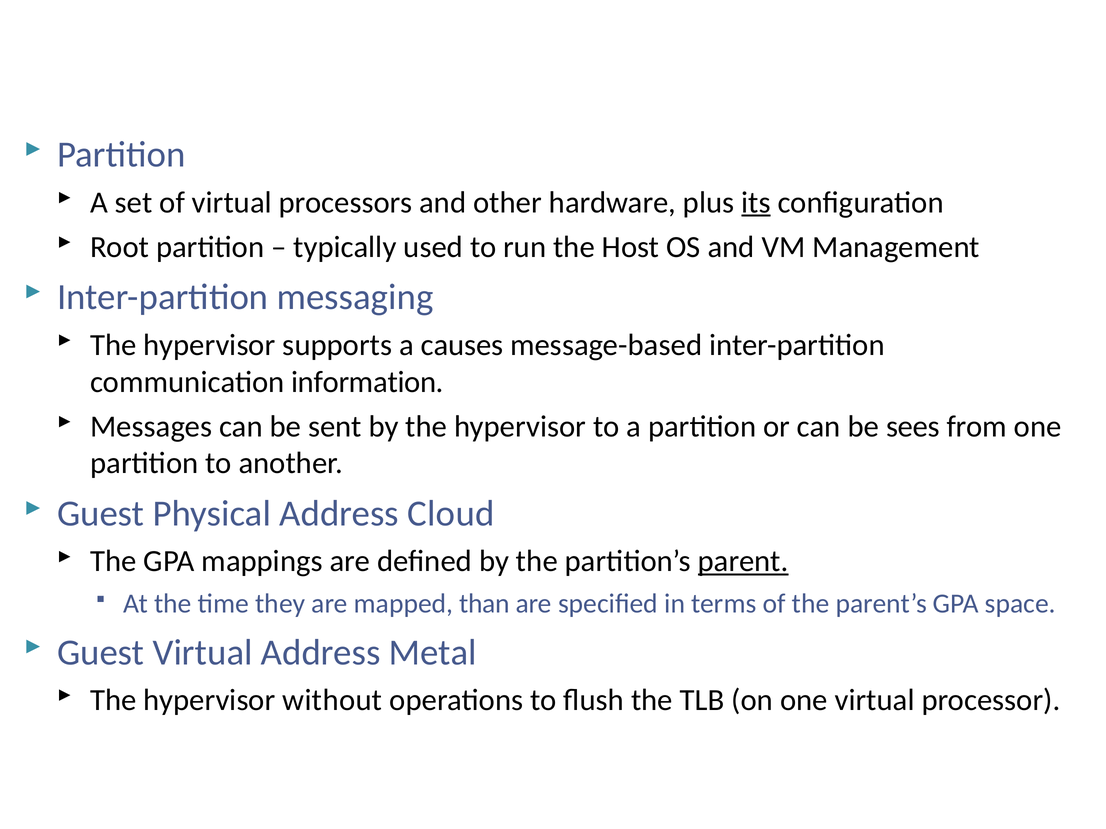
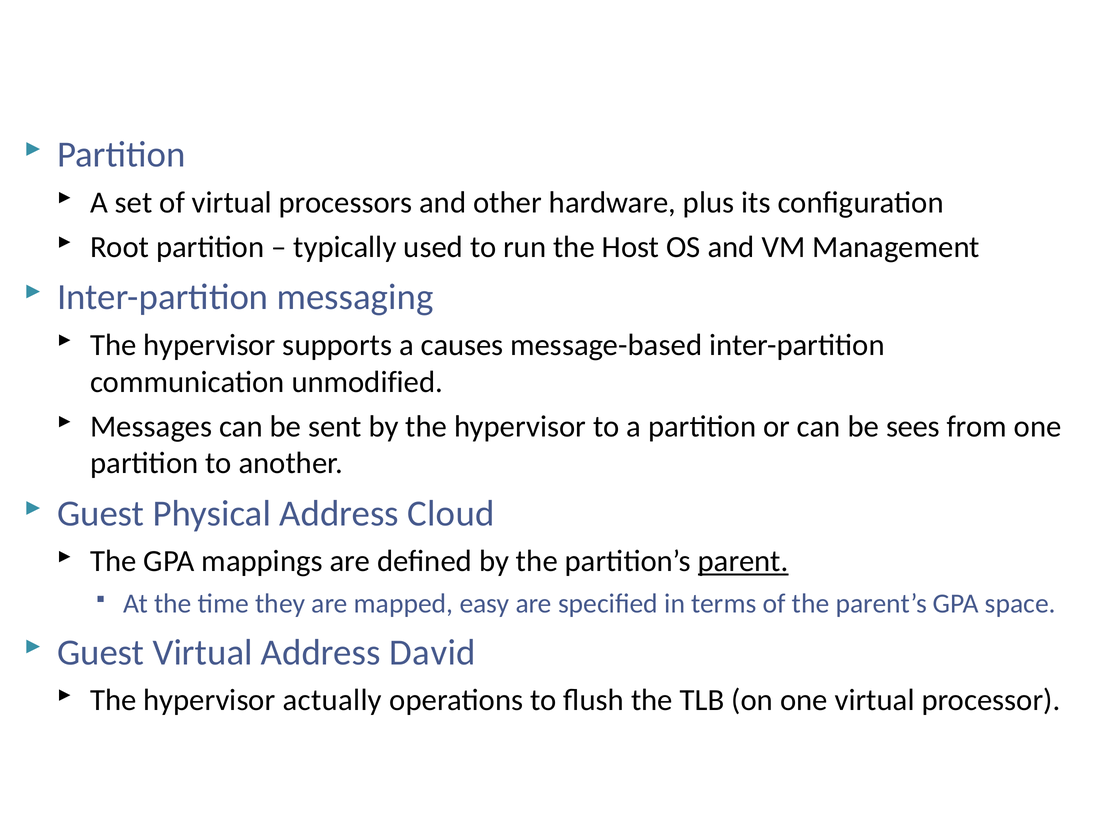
its underline: present -> none (756, 203)
information: information -> unmodified (367, 382)
than: than -> easy (484, 604)
Address Metal: Metal -> David (433, 653)
without: without -> actually (332, 701)
